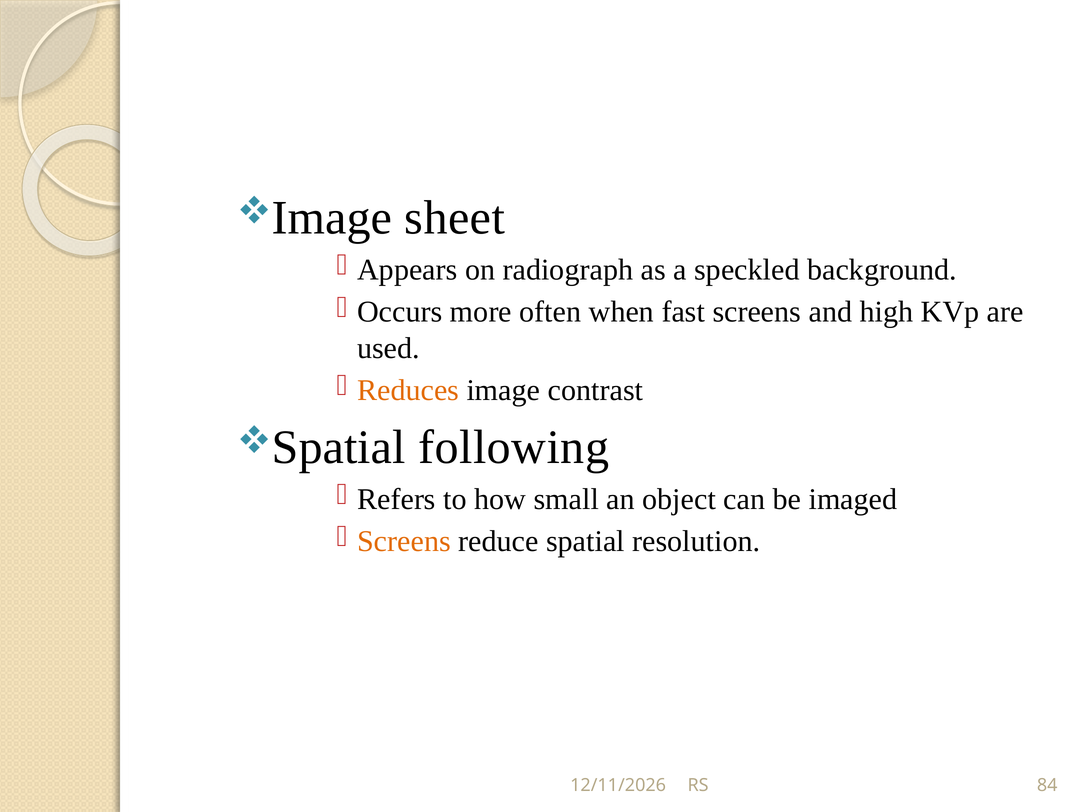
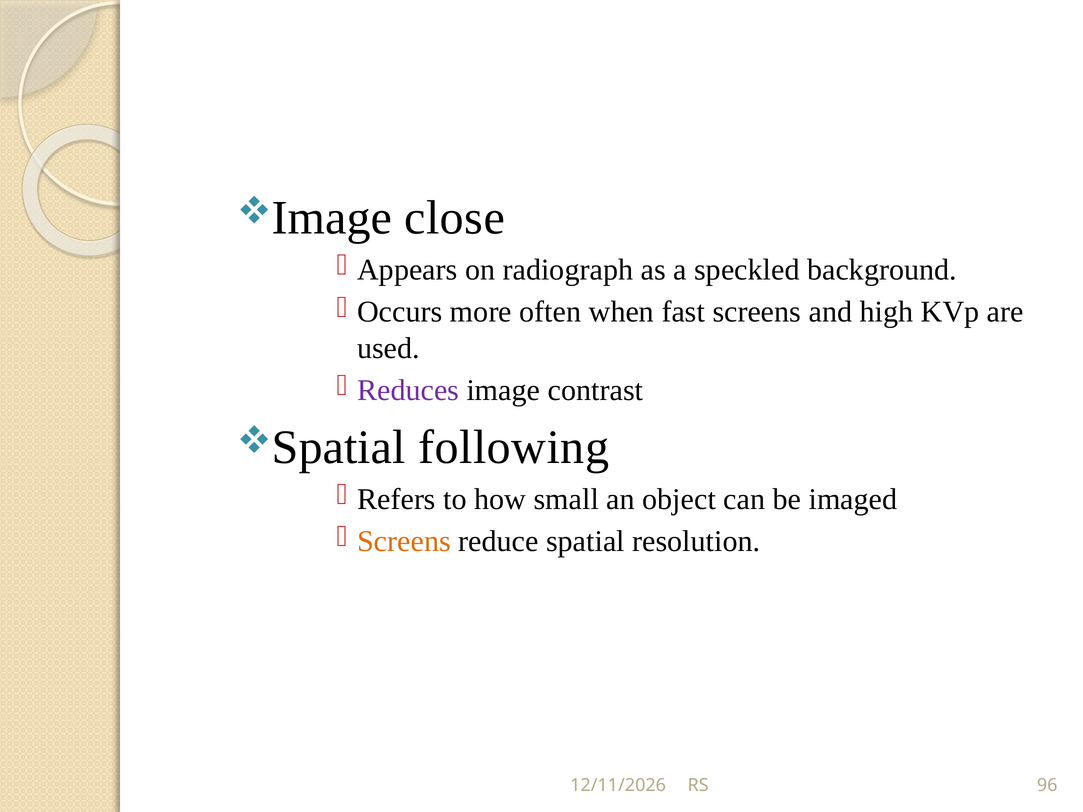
sheet: sheet -> close (455, 218)
Reduces colour: orange -> purple (408, 390)
84: 84 -> 96 (1047, 785)
